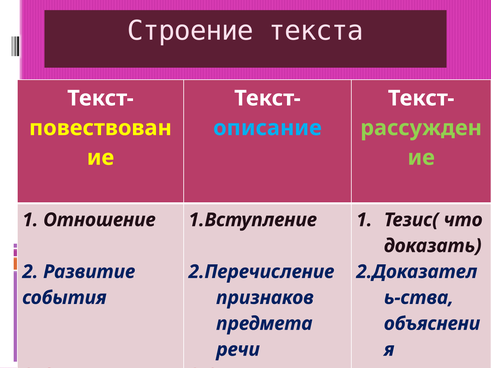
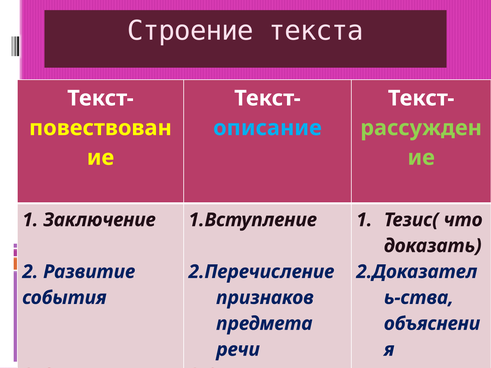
1 Отношение: Отношение -> Заключение (99, 220)
